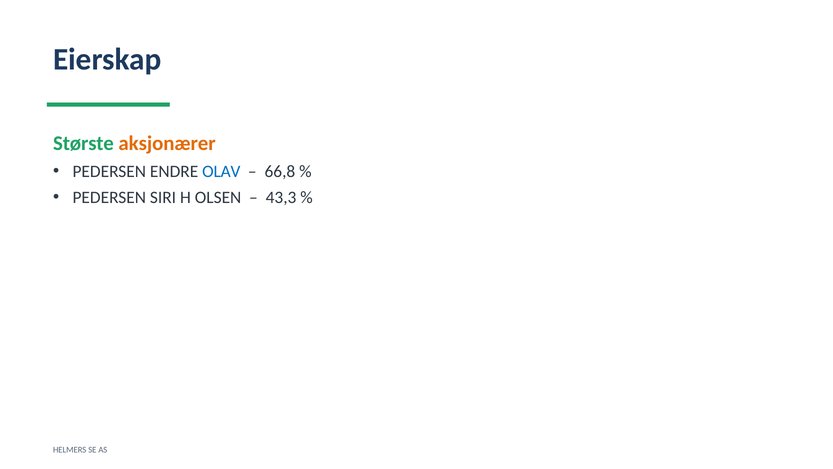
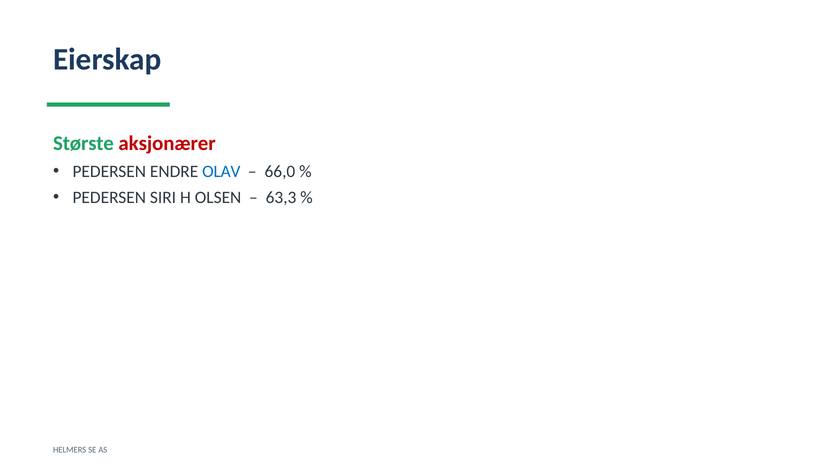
aksjonærer colour: orange -> red (167, 143)
66,8: 66,8 -> 66,0 (280, 171)
43,3: 43,3 -> 63,3 (281, 197)
